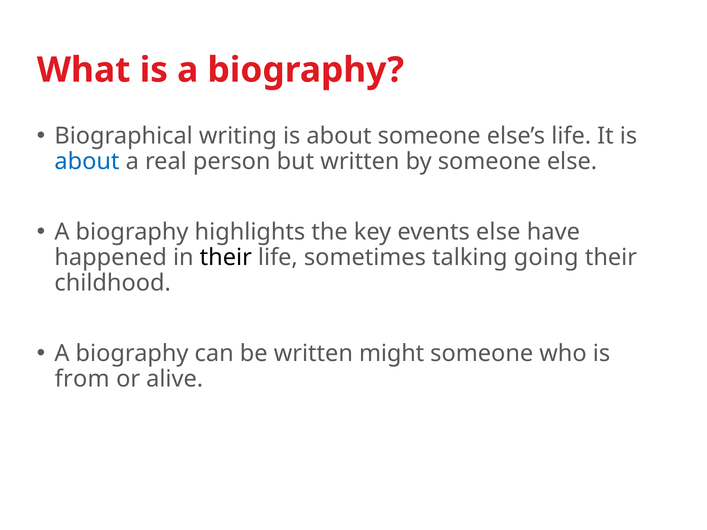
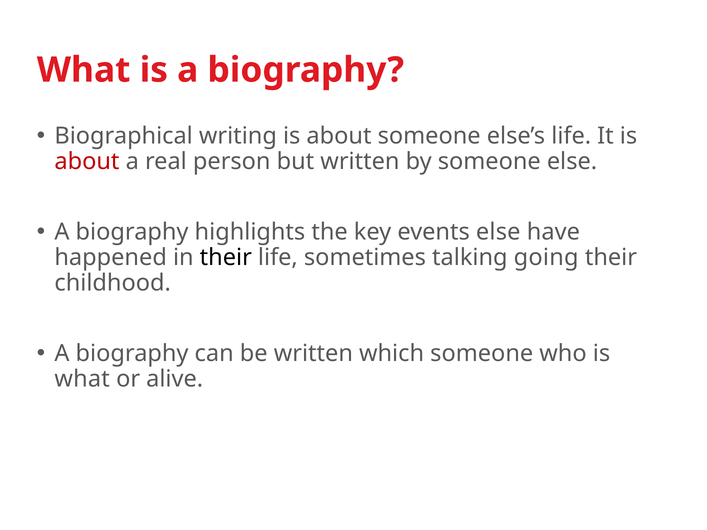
about colour: blue -> red (87, 162)
might: might -> which (392, 354)
from: from -> what (82, 379)
